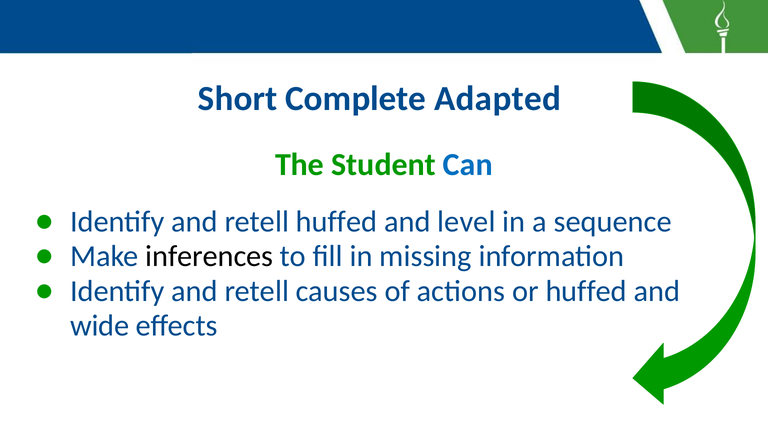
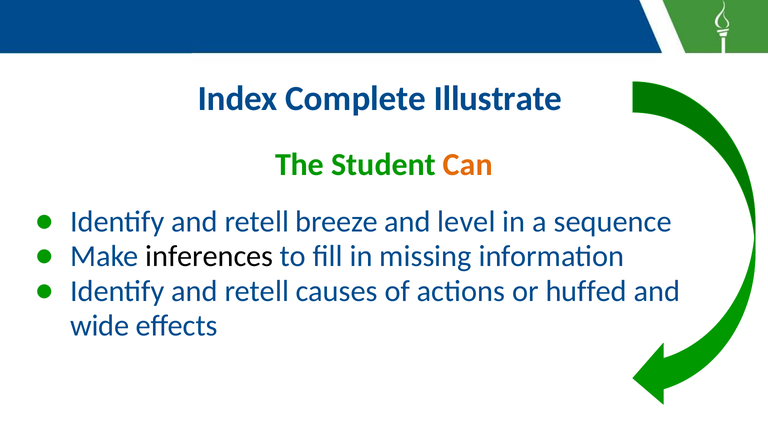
Short: Short -> Index (238, 99)
Adapted: Adapted -> Illustrate (498, 99)
Can colour: blue -> orange (468, 165)
retell huffed: huffed -> breeze (337, 222)
